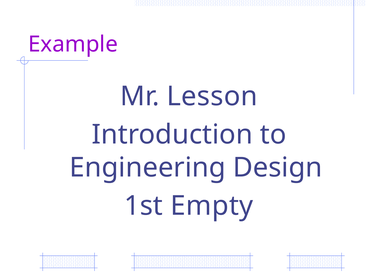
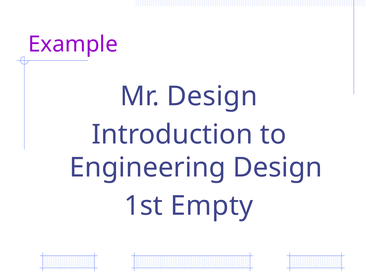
Mr Lesson: Lesson -> Design (212, 96)
